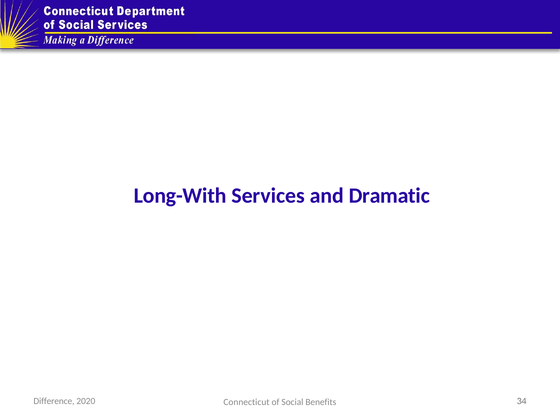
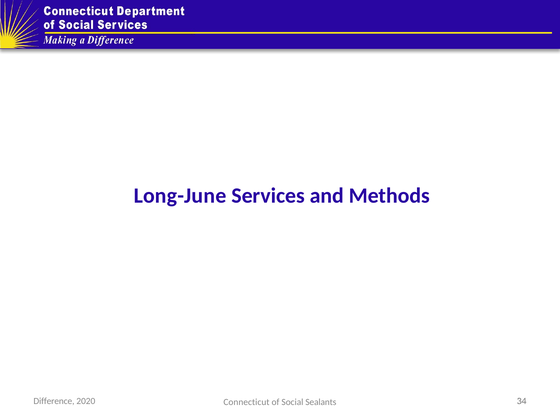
Long-With: Long-With -> Long-June (180, 196)
Dramatic: Dramatic -> Methods (389, 196)
Benefits: Benefits -> Sealants (321, 402)
